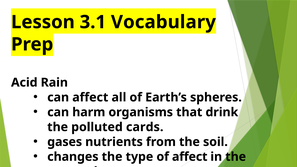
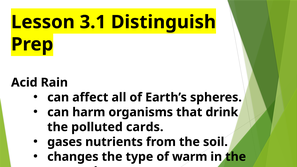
Vocabulary: Vocabulary -> Distinguish (163, 22)
of affect: affect -> warm (190, 157)
